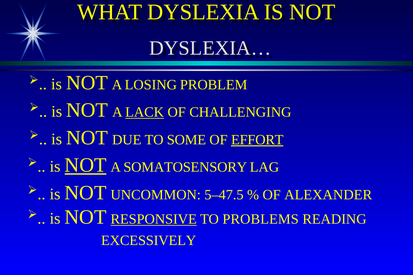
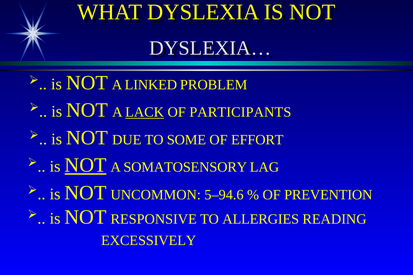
LOSING: LOSING -> LINKED (151, 85)
CHALLENGING: CHALLENGING -> PARTICIPANTS (240, 112)
EFFORT underline: present -> none (257, 140)
5–47.5: 5–47.5 -> 5–94.6 (224, 195)
ALEXANDER: ALEXANDER -> PREVENTION (328, 195)
RESPONSIVE underline: present -> none (154, 219)
PROBLEMS: PROBLEMS -> ALLERGIES (261, 219)
